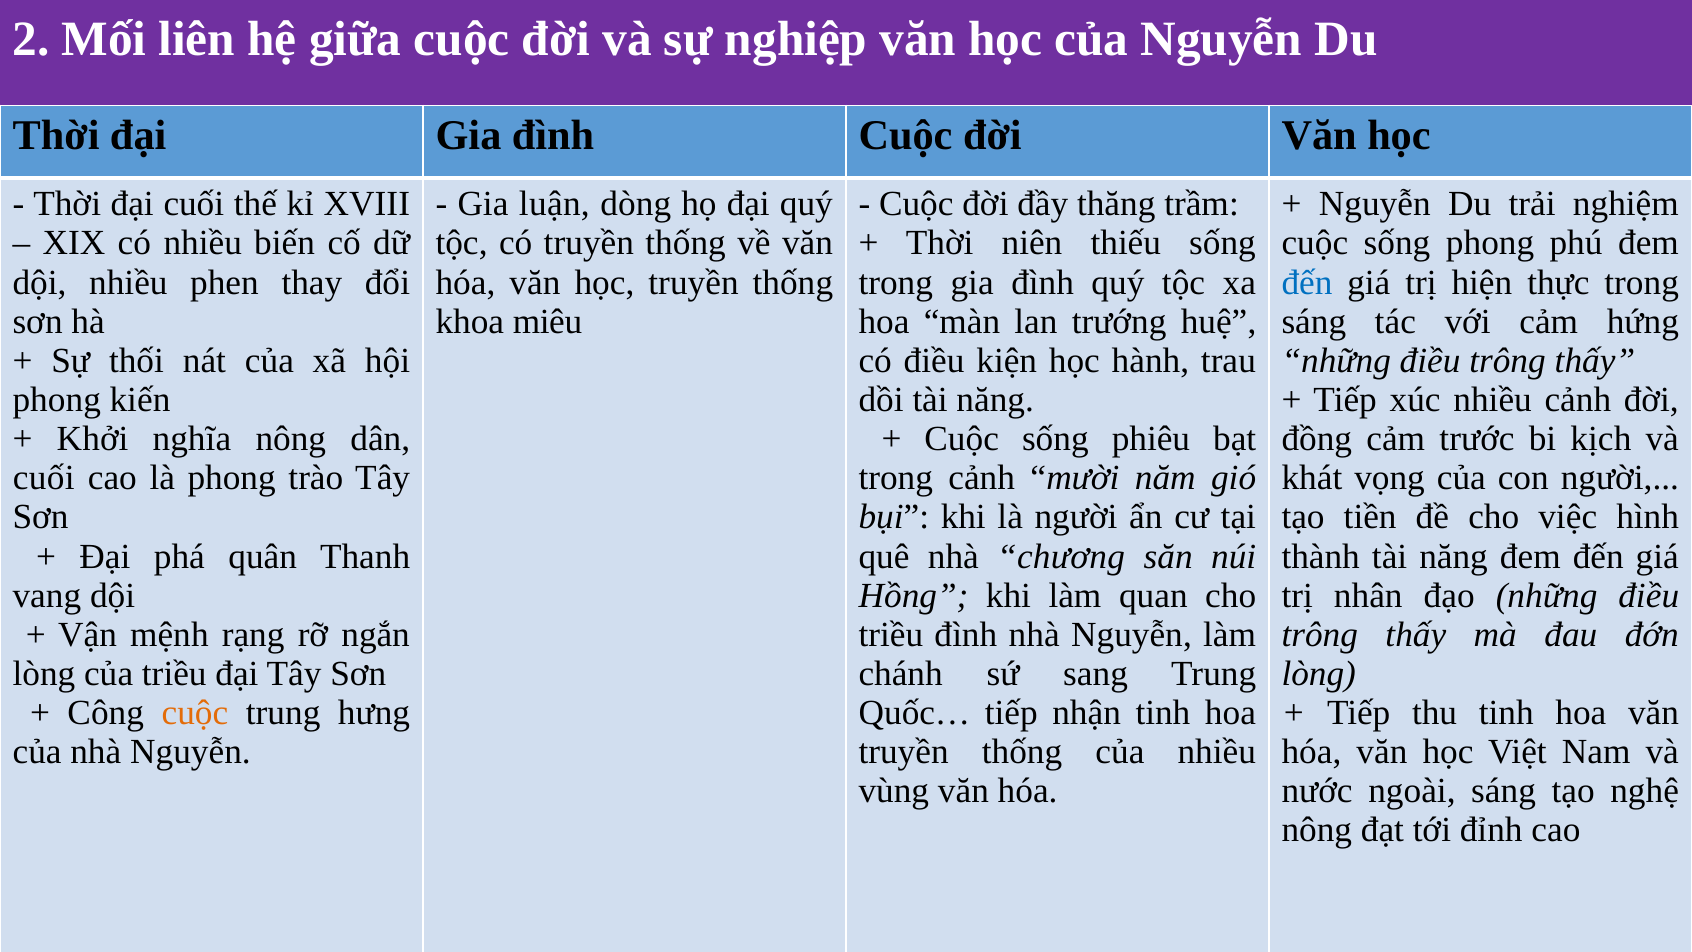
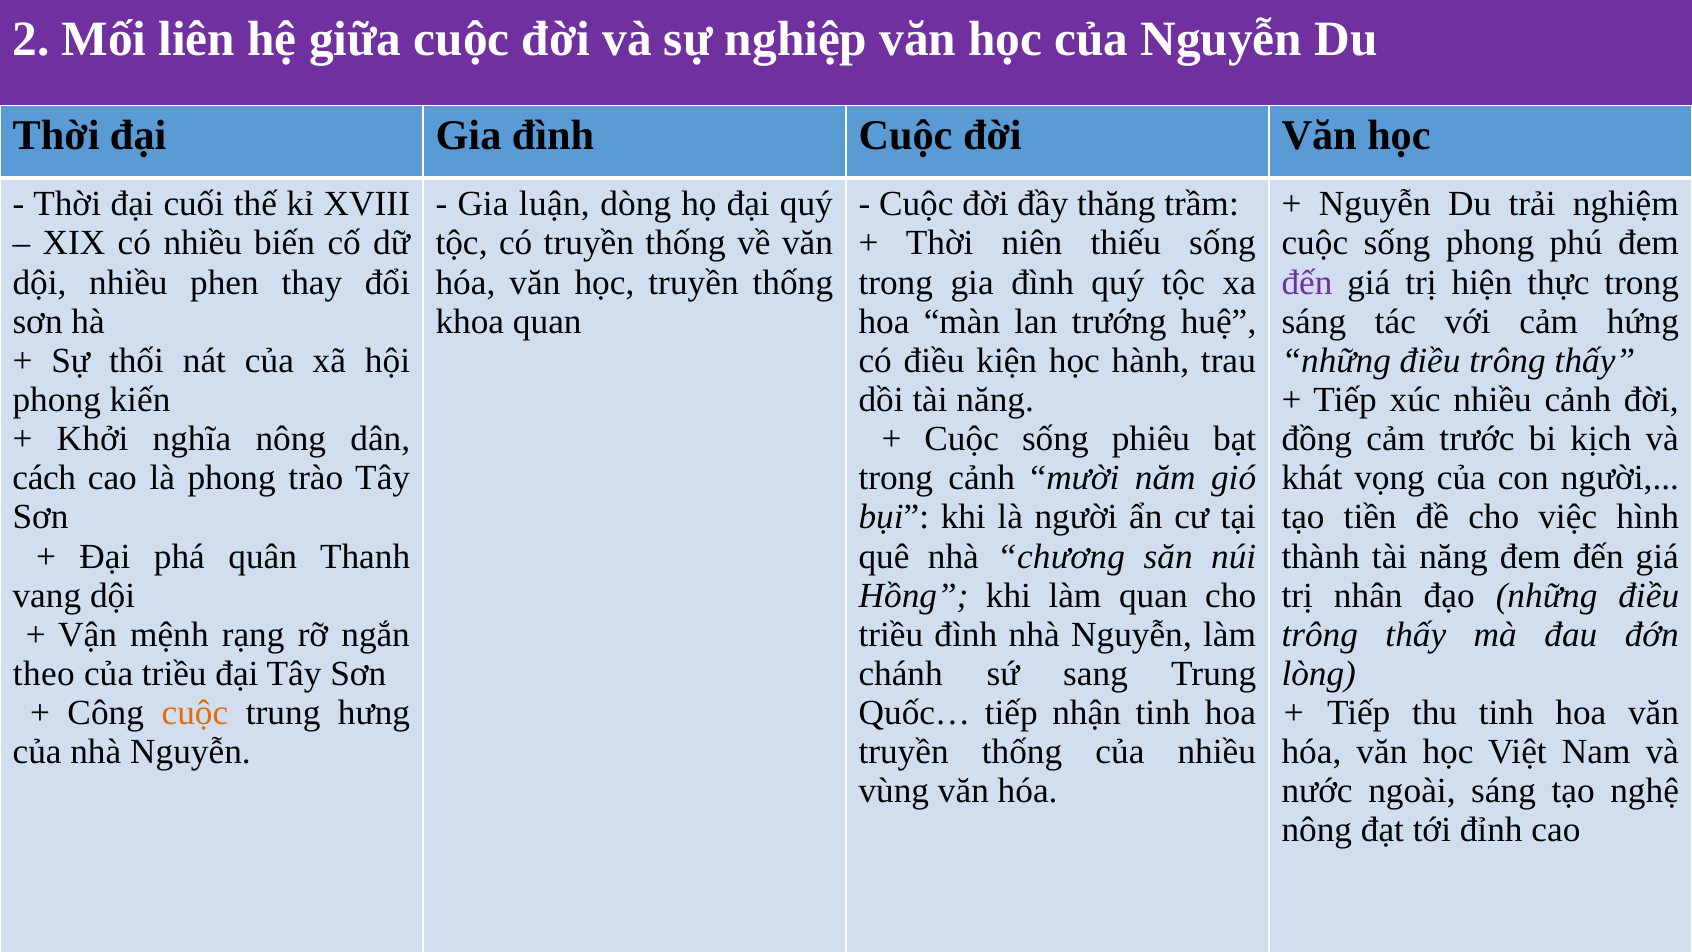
đến colour: blue -> purple (1307, 282)
khoa miêu: miêu -> quan (547, 321)
cuối: cuối -> cách (44, 478)
lòng: lòng -> theo (44, 674)
